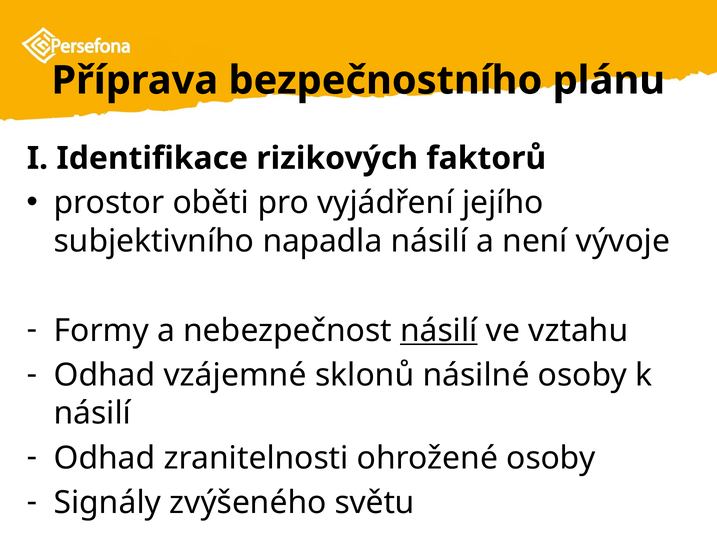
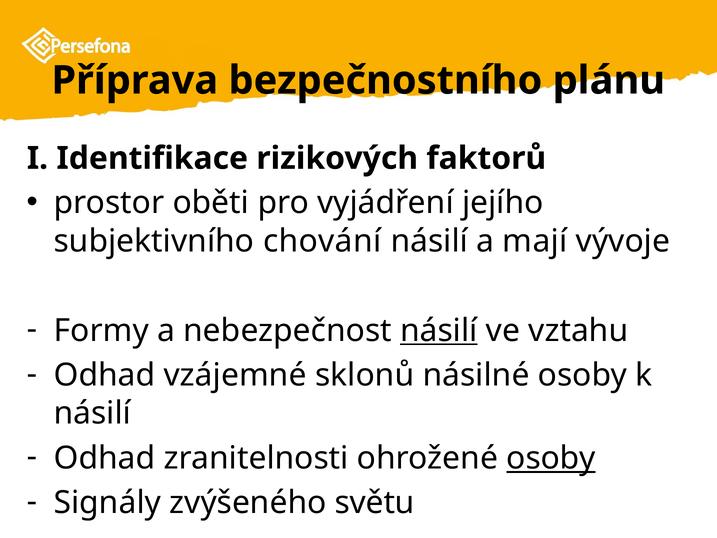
napadla: napadla -> chování (322, 241)
není: není -> mají (535, 241)
osoby underline: none -> present (551, 458)
